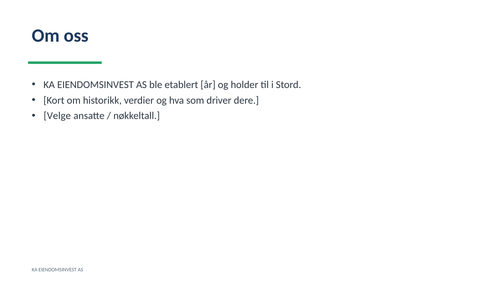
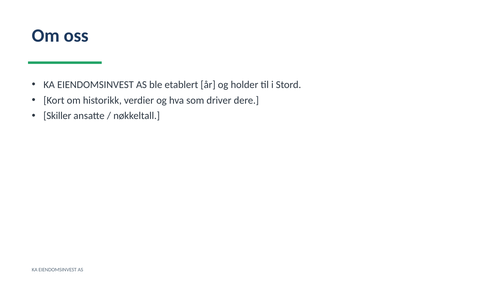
Velge: Velge -> Skiller (57, 116)
